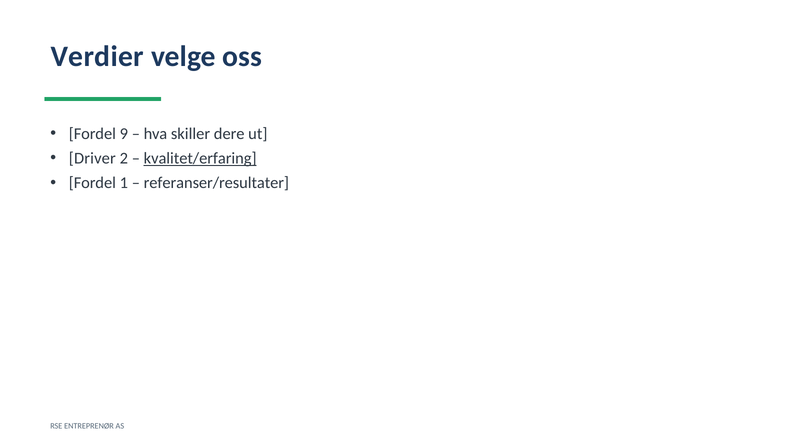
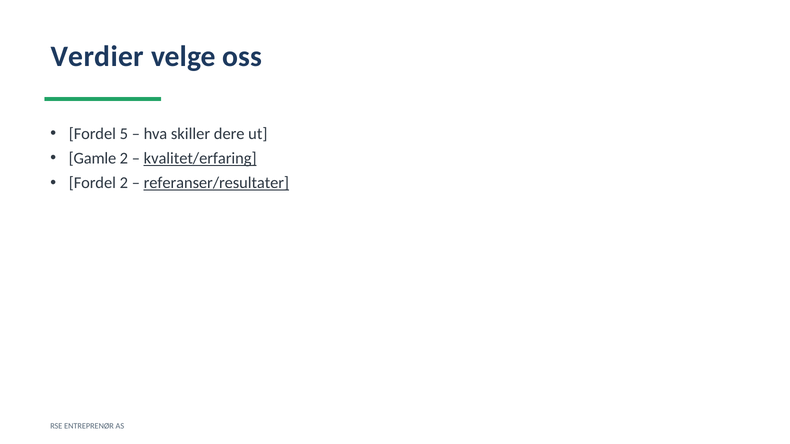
9: 9 -> 5 (124, 134)
Driver: Driver -> Gamle (92, 159)
Fordel 1: 1 -> 2 (124, 183)
referanser/resultater underline: none -> present (216, 183)
